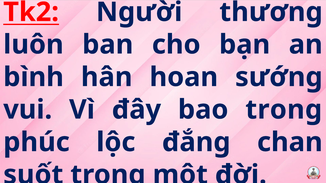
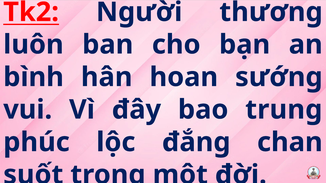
bao trong: trong -> trung (284, 110)
